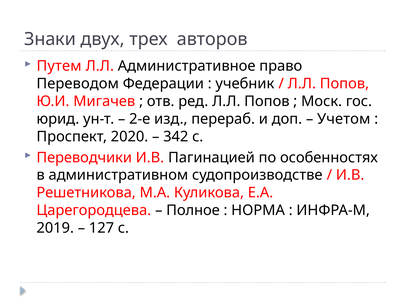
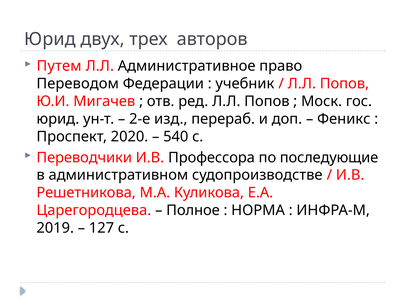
Знаки: Знаки -> Юрид (50, 39)
Учетом: Учетом -> Феникс (344, 119)
342: 342 -> 540 (176, 136)
Пагинацией: Пагинацией -> Профессора (212, 157)
особенностях: особенностях -> последующие (329, 157)
